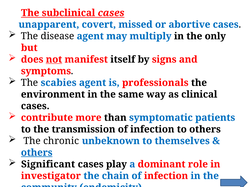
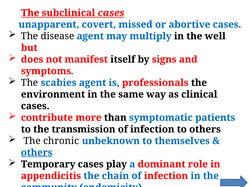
the only: only -> well (215, 36)
not underline: present -> none (54, 59)
Significant: Significant -> Temporary (48, 164)
investigator: investigator -> appendicitis (51, 176)
